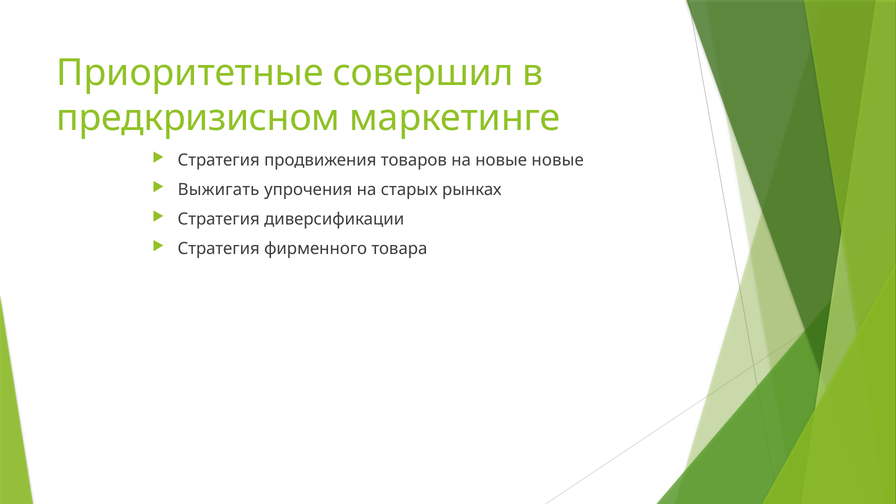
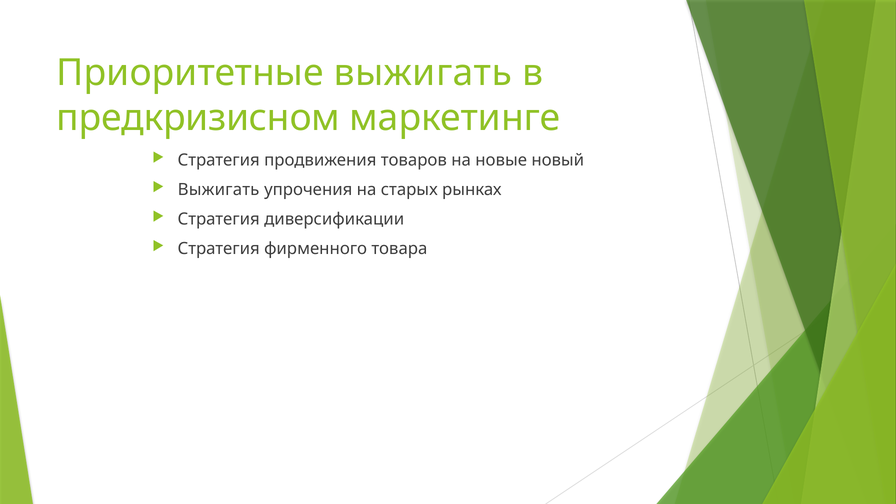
Приоритетные совершил: совершил -> выжигать (423, 73)
новые новые: новые -> новый (558, 160)
